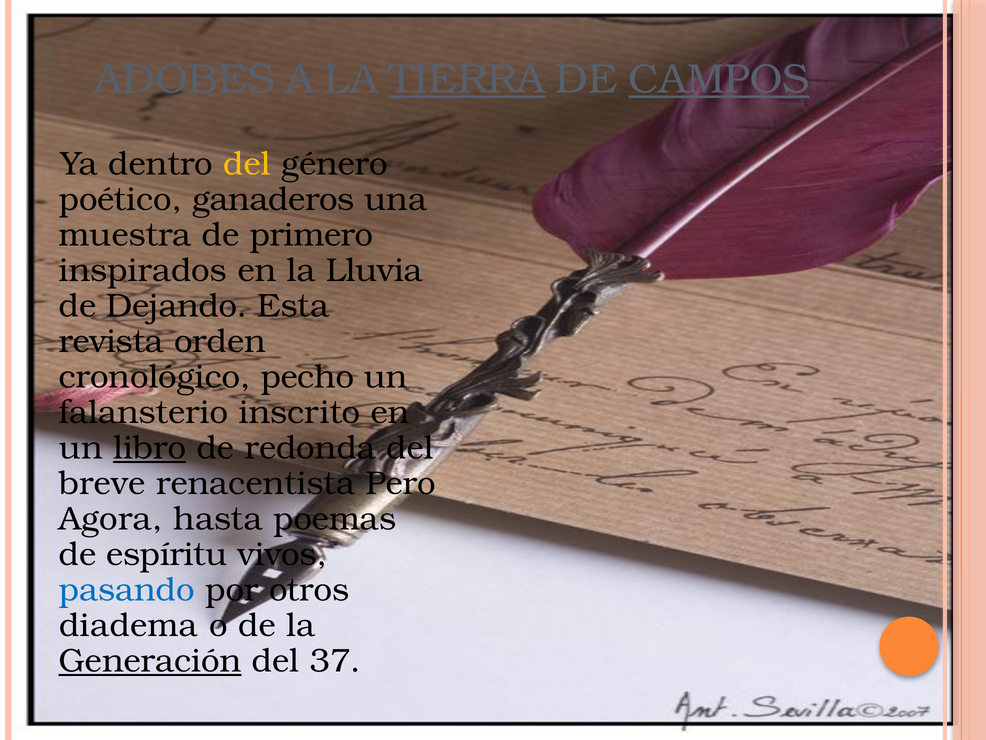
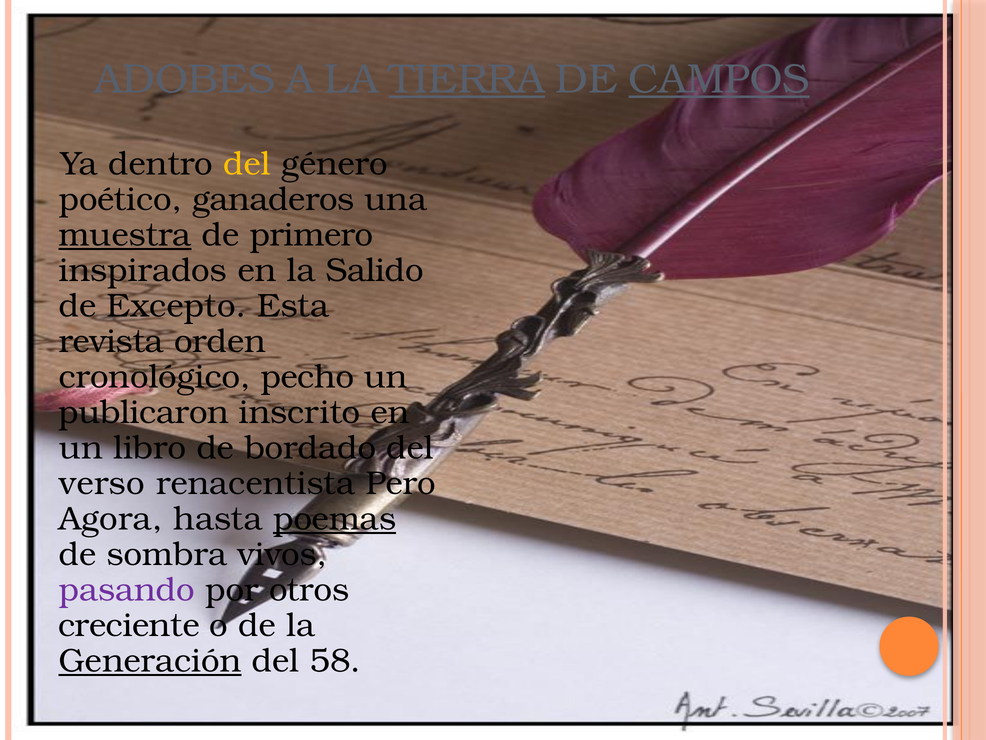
muestra underline: none -> present (125, 235)
Lluvia: Lluvia -> Salido (375, 270)
Dejando: Dejando -> Excepto (176, 306)
falansterio: falansterio -> publicaron (144, 412)
libro underline: present -> none (150, 448)
redonda: redonda -> bordado (310, 448)
breve: breve -> verso (102, 483)
poemas underline: none -> present (335, 518)
espíritu: espíritu -> sombra (167, 554)
pasando colour: blue -> purple (127, 589)
diadema: diadema -> creciente (129, 625)
37: 37 -> 58 (335, 660)
